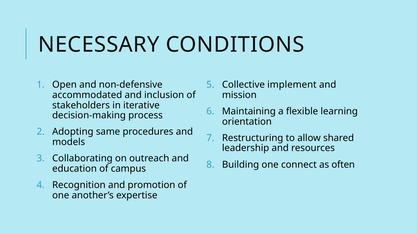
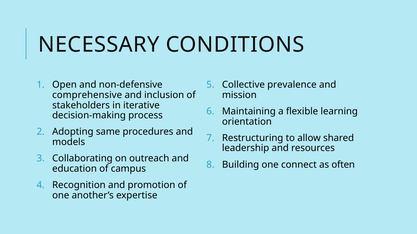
implement: implement -> prevalence (292, 85)
accommodated: accommodated -> comprehensive (87, 95)
